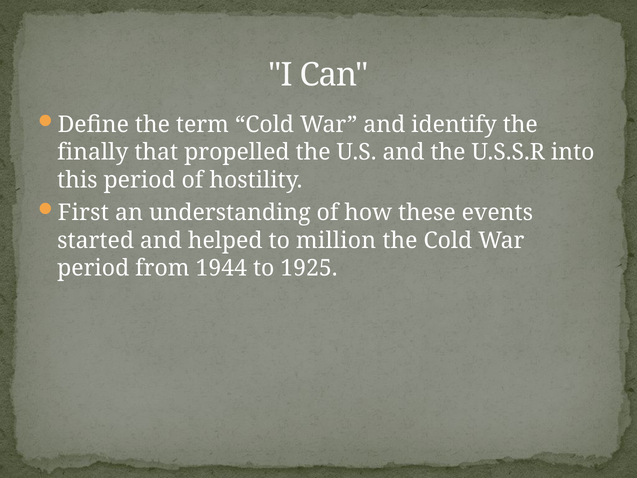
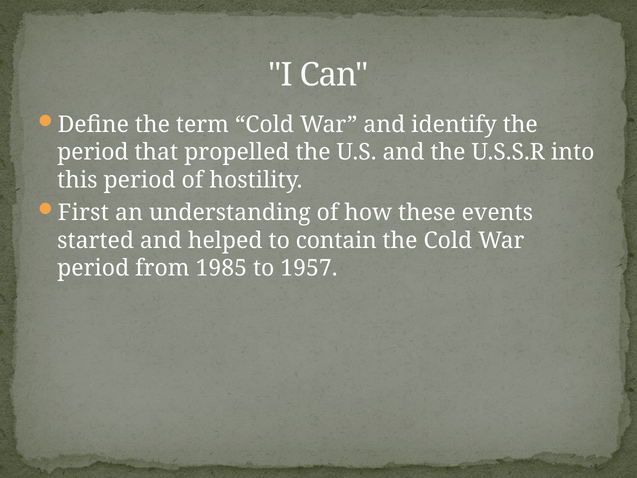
finally: finally -> period (93, 152)
million: million -> contain (336, 240)
1944: 1944 -> 1985 (221, 268)
1925: 1925 -> 1957 (309, 268)
